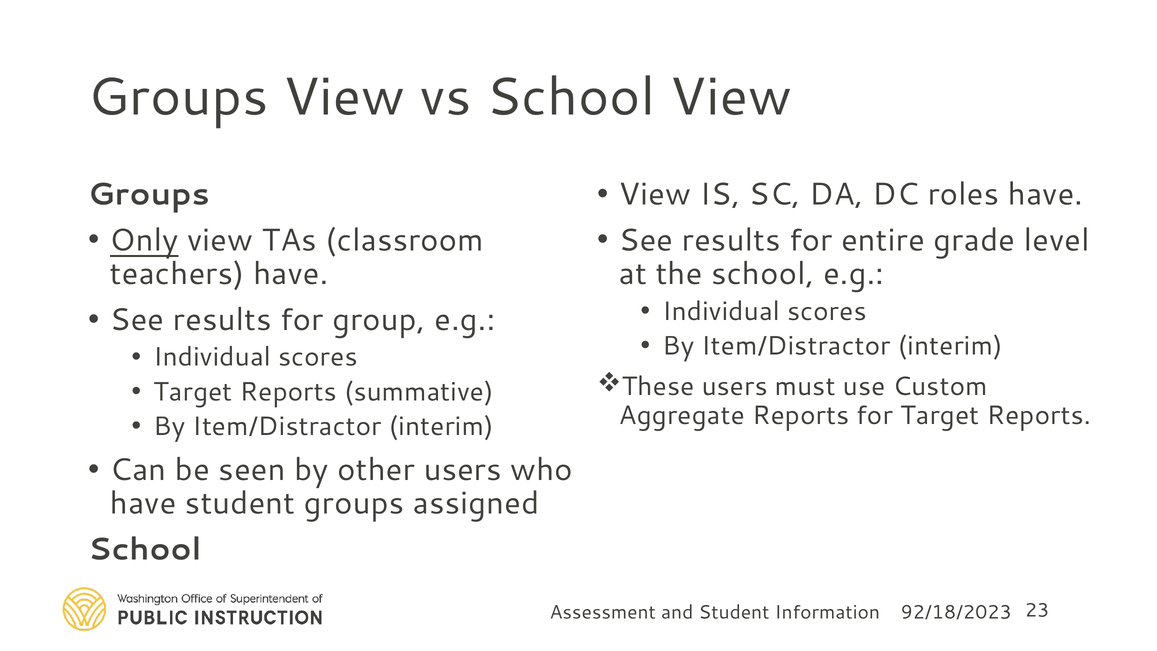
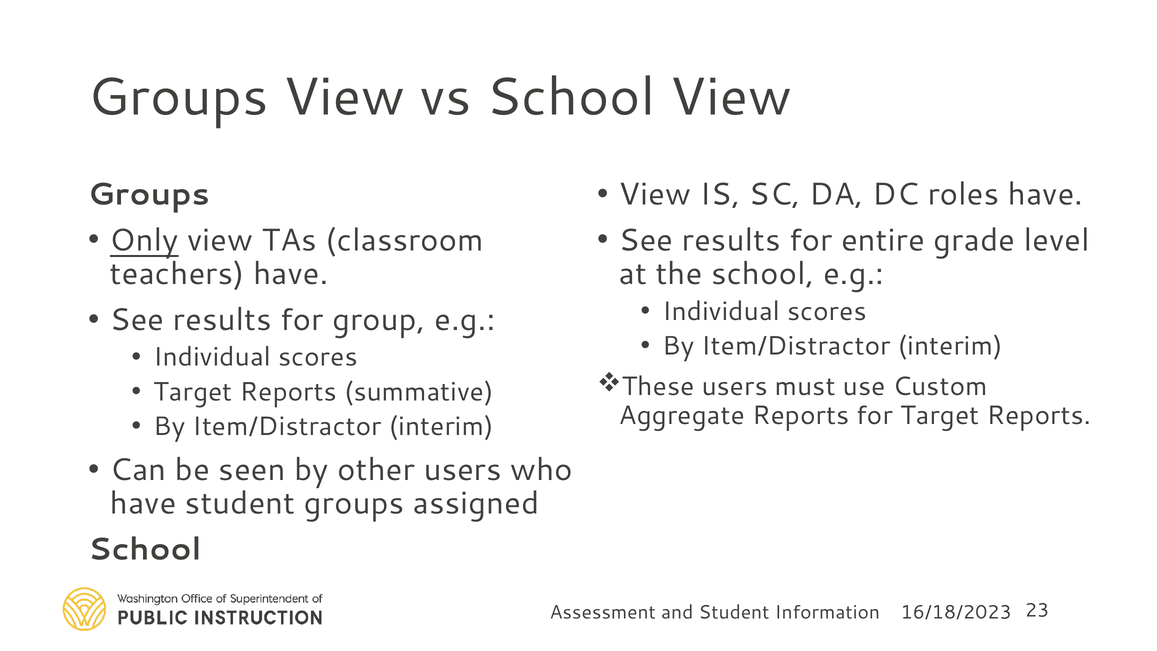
92/18/2023: 92/18/2023 -> 16/18/2023 (956, 612)
